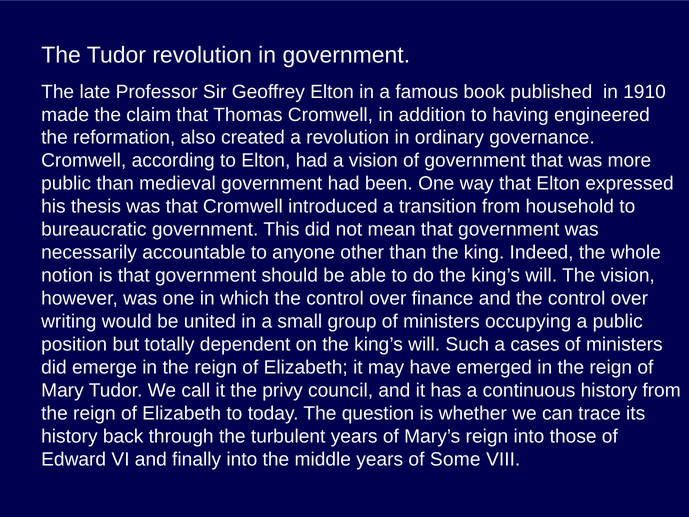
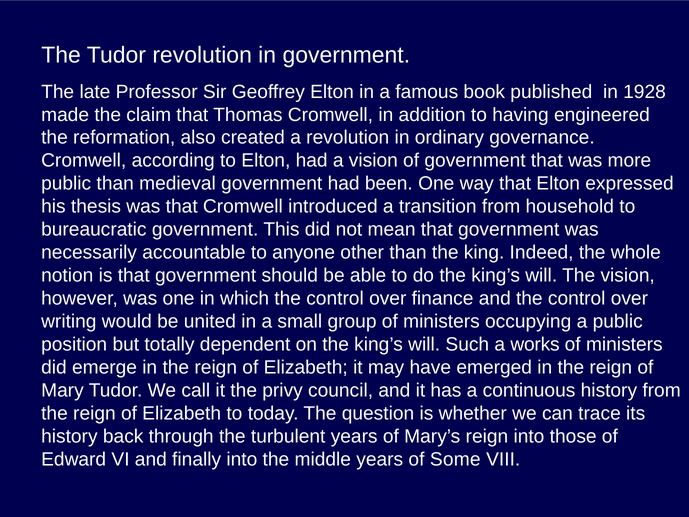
1910: 1910 -> 1928 (645, 92)
cases: cases -> works (535, 344)
